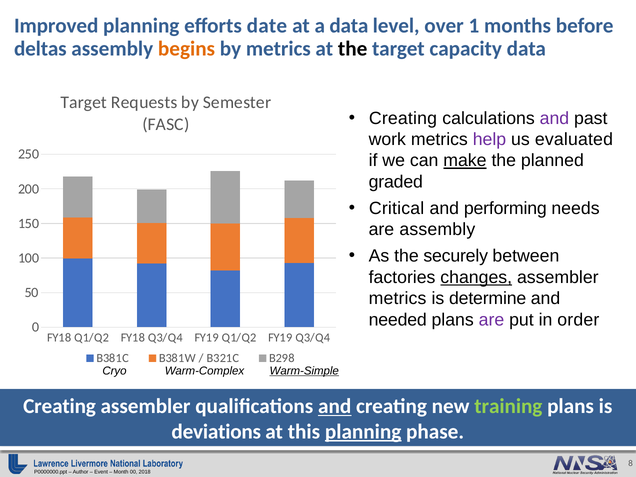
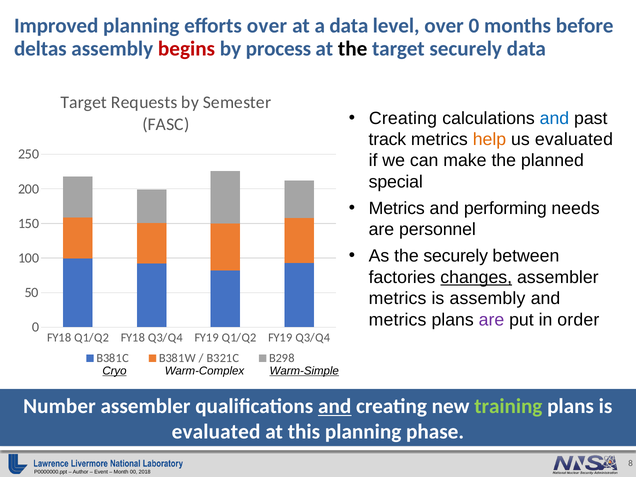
efforts date: date -> over (267, 26)
over 1: 1 -> 0 (474, 26)
begins colour: orange -> red (187, 49)
by metrics: metrics -> process (278, 49)
target capacity: capacity -> securely (466, 49)
and colour: purple -> blue (554, 118)
work: work -> track (387, 139)
help colour: purple -> orange (489, 139)
make underline: present -> none (465, 161)
graded: graded -> special (396, 182)
Critical: Critical -> Metrics (397, 208)
are assembly: assembly -> personnel (437, 230)
is determine: determine -> assembly (487, 299)
needed: needed -> metrics (398, 320)
Cryo underline: none -> present (114, 371)
Creating: Creating -> Number (59, 406)
deviations: deviations -> evaluated (216, 432)
planning underline: present -> none (363, 432)
